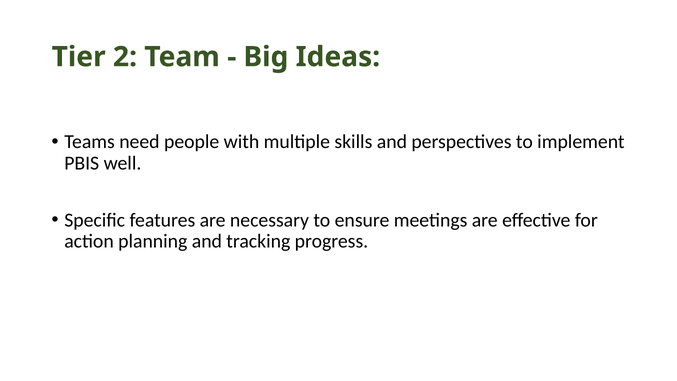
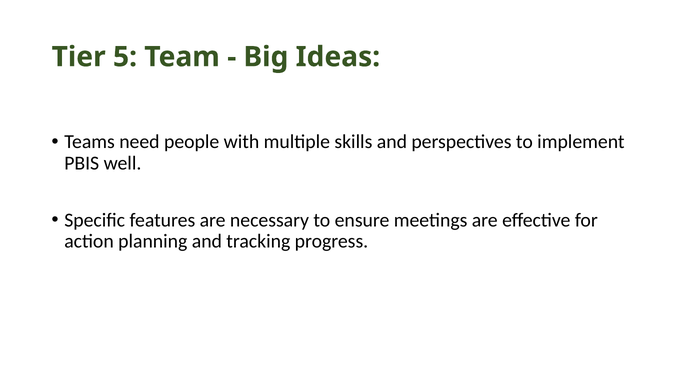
2: 2 -> 5 (125, 57)
